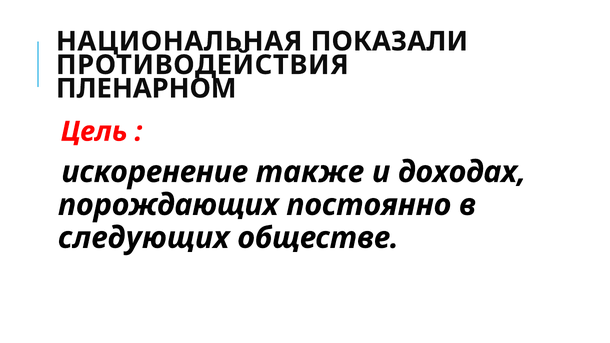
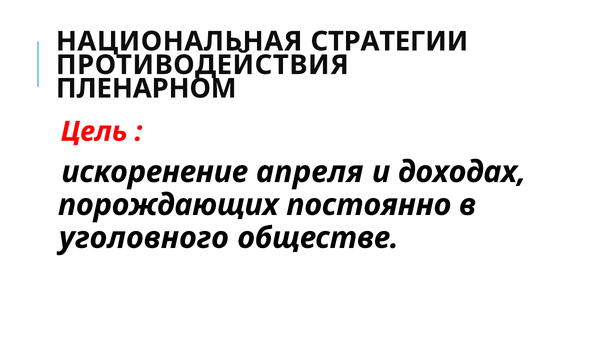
ПОКАЗАЛИ: ПОКАЗАЛИ -> СТРАТЕГИИ (389, 41)
также: также -> апреля (310, 172)
следующих: следующих -> уголовного (144, 238)
